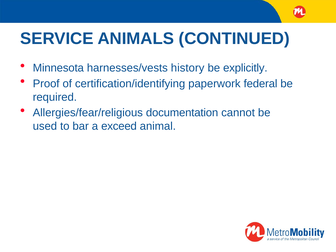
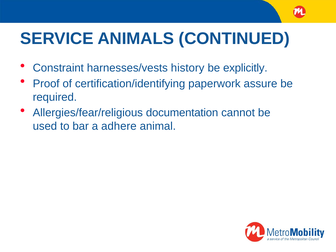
Minnesota: Minnesota -> Constraint (58, 68)
federal: federal -> assure (260, 84)
exceed: exceed -> adhere (119, 126)
